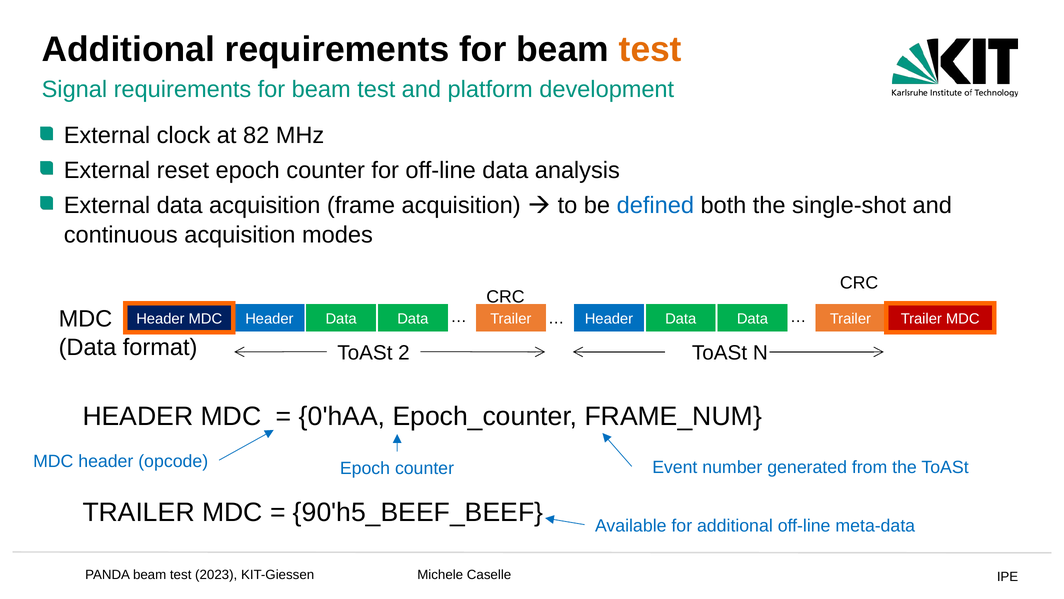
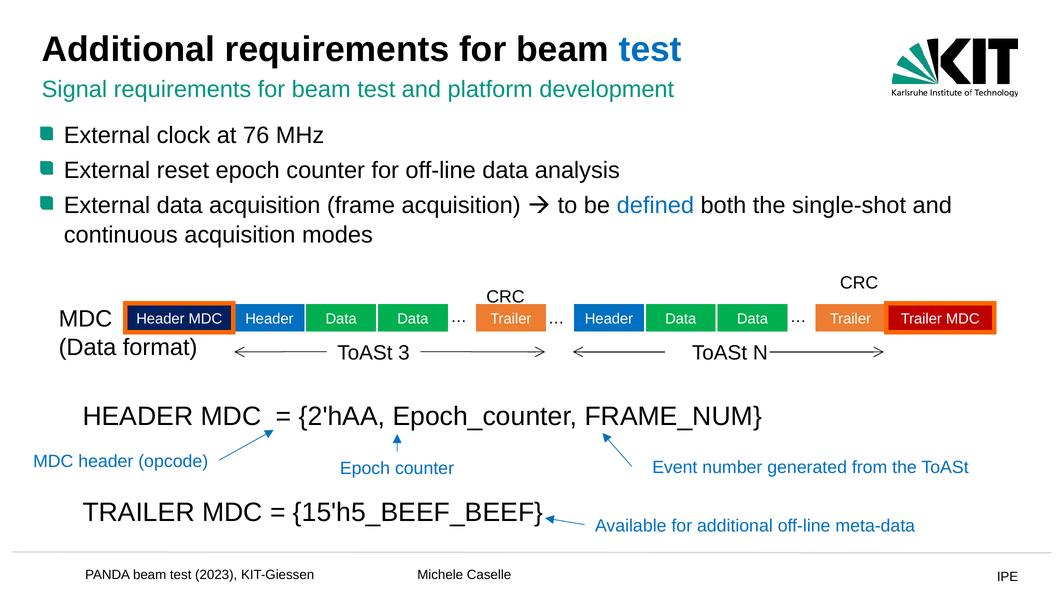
test colour: orange -> blue (650, 49)
82: 82 -> 76 (256, 135)
2: 2 -> 3 (404, 353)
0'hAA: 0'hAA -> 2'hAA (342, 416)
90'h5_BEEF_BEEF: 90'h5_BEEF_BEEF -> 15'h5_BEEF_BEEF (418, 512)
